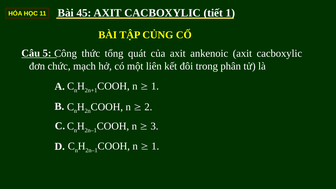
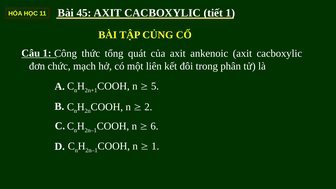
Câu 5: 5 -> 1 (47, 53)
1: 1 -> 5 (155, 86)
3: 3 -> 6 (154, 126)
